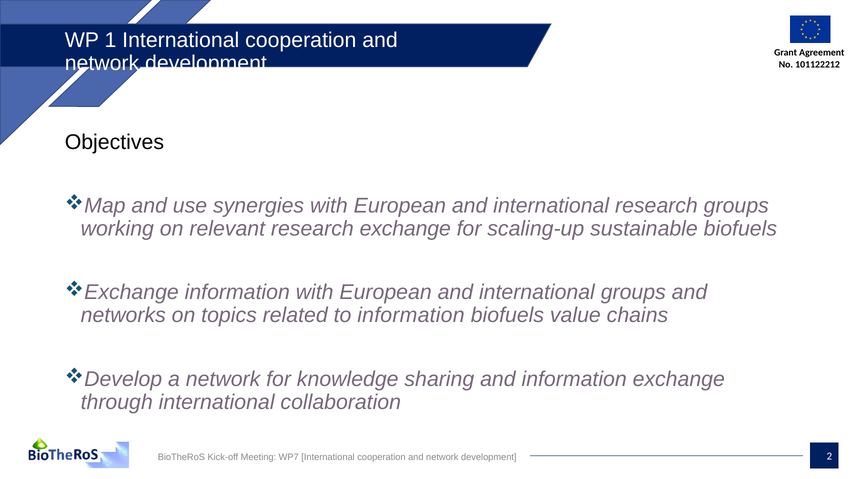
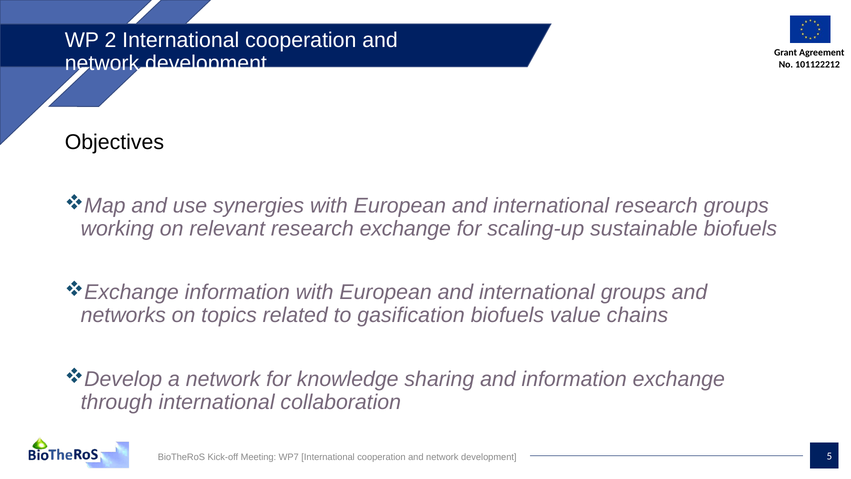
1: 1 -> 2 (110, 40)
to information: information -> gasification (411, 315)
2: 2 -> 5 (829, 456)
